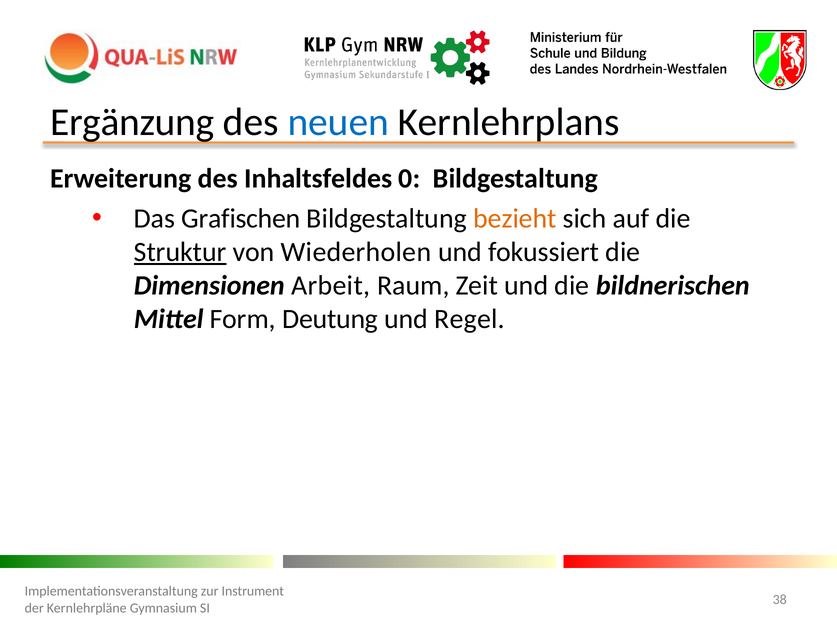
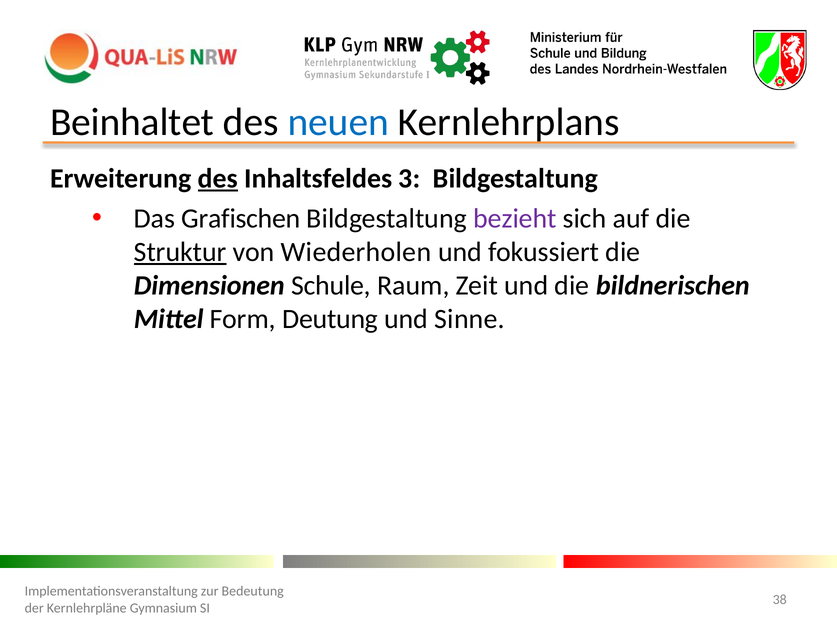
Ergänzung: Ergänzung -> Beinhaltet (132, 122)
des underline: none -> present (218, 178)
0: 0 -> 3 (409, 178)
bezieht colour: orange -> purple (515, 218)
Arbeit: Arbeit -> Schule (331, 285)
Regel: Regel -> Sinne (470, 319)
Instrument: Instrument -> Bedeutung (253, 591)
